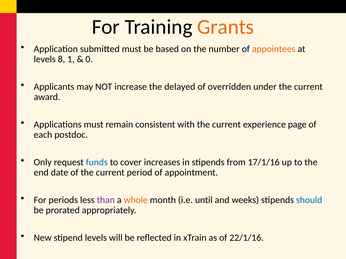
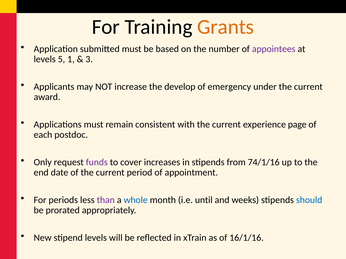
appointees colour: orange -> purple (274, 49)
8: 8 -> 5 (61, 59)
0: 0 -> 3 (89, 59)
delayed: delayed -> develop (180, 87)
overridden: overridden -> emergency (229, 87)
funds colour: blue -> purple (97, 162)
17/1/16: 17/1/16 -> 74/1/16 (264, 162)
whole colour: orange -> blue (136, 200)
22/1/16: 22/1/16 -> 16/1/16 (247, 238)
